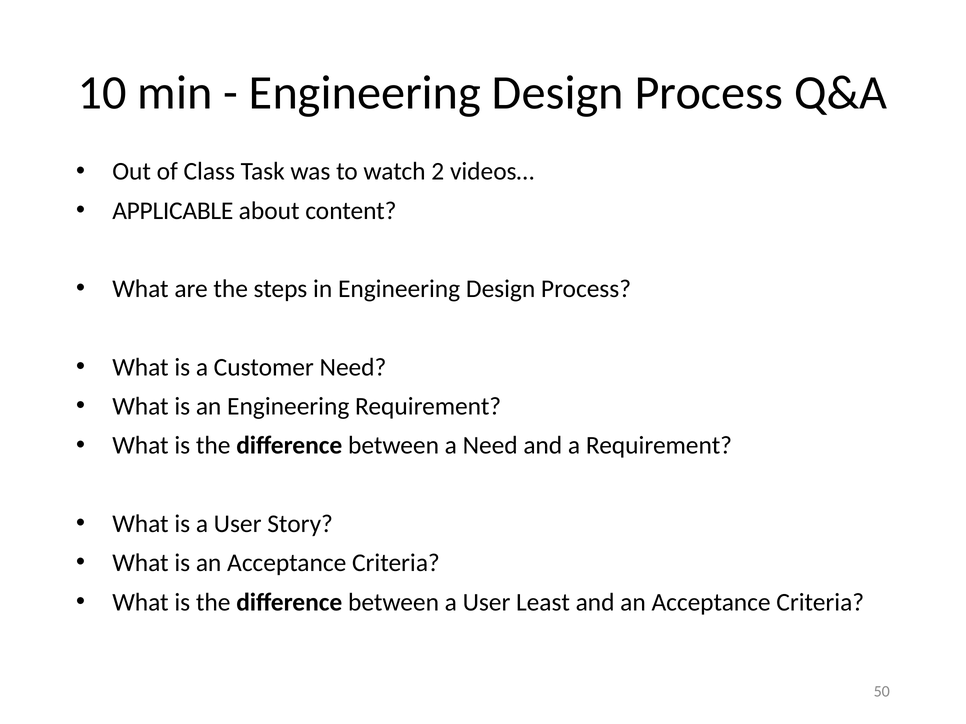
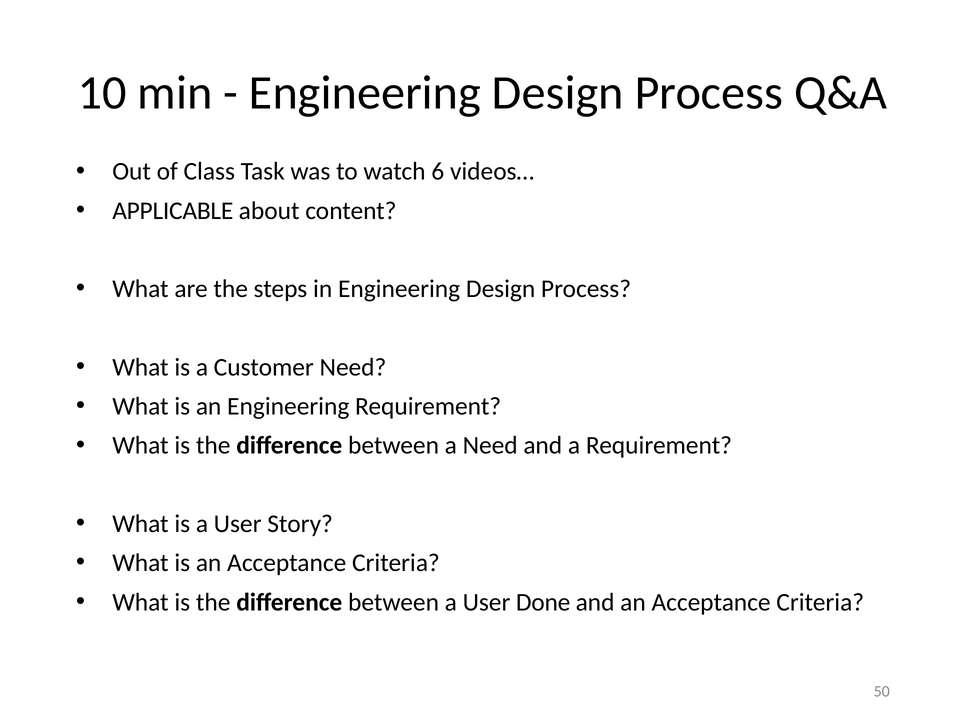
2: 2 -> 6 (438, 172)
Least: Least -> Done (543, 603)
